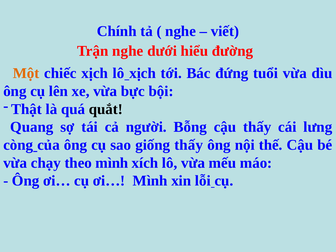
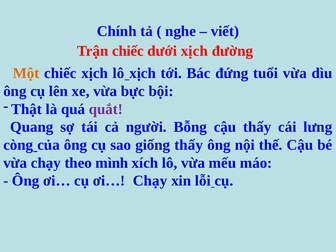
Trận nghe: nghe -> chiếc (128, 51)
dưới hiểu: hiểu -> xịch (194, 51)
quắt colour: black -> purple (106, 109)
ơi… Mình: Mình -> Chạy (150, 181)
